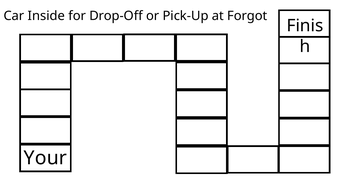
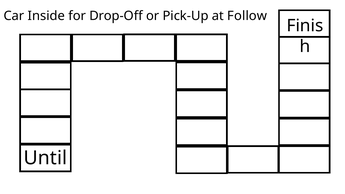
Forgot: Forgot -> Follow (247, 16)
Your: Your -> Until (45, 158)
